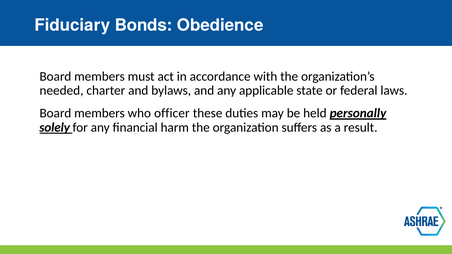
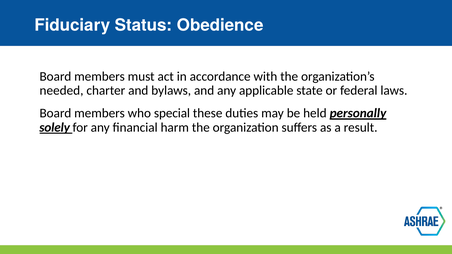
Bonds: Bonds -> Status (144, 25)
officer: officer -> special (172, 113)
